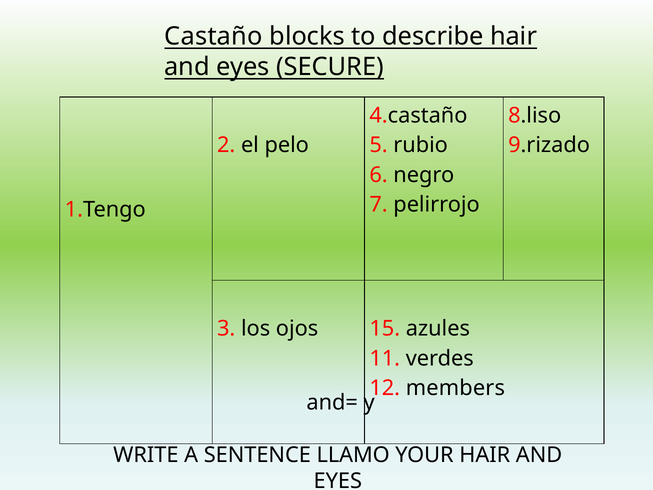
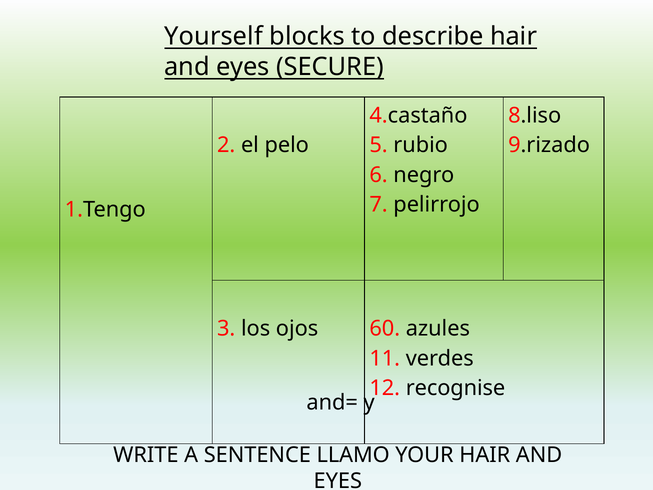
Castaño: Castaño -> Yourself (214, 37)
15: 15 -> 60 (385, 328)
members: members -> recognise (456, 388)
